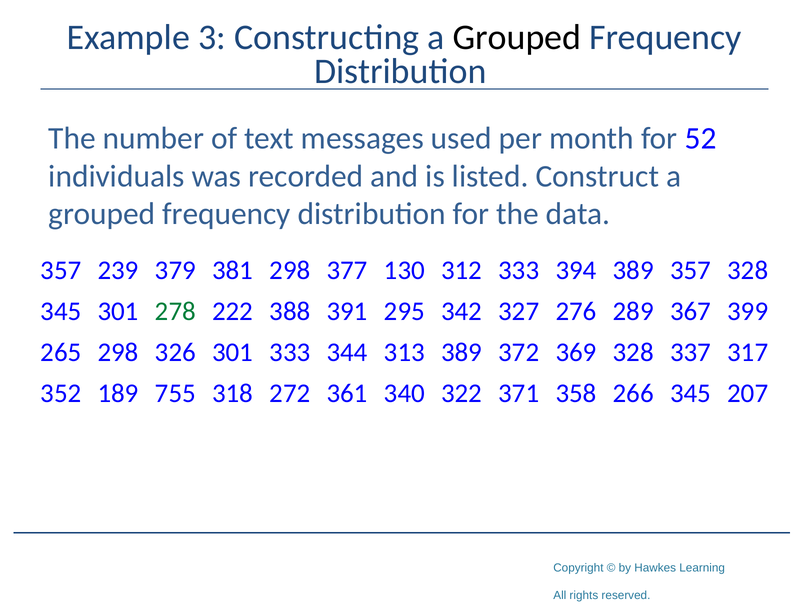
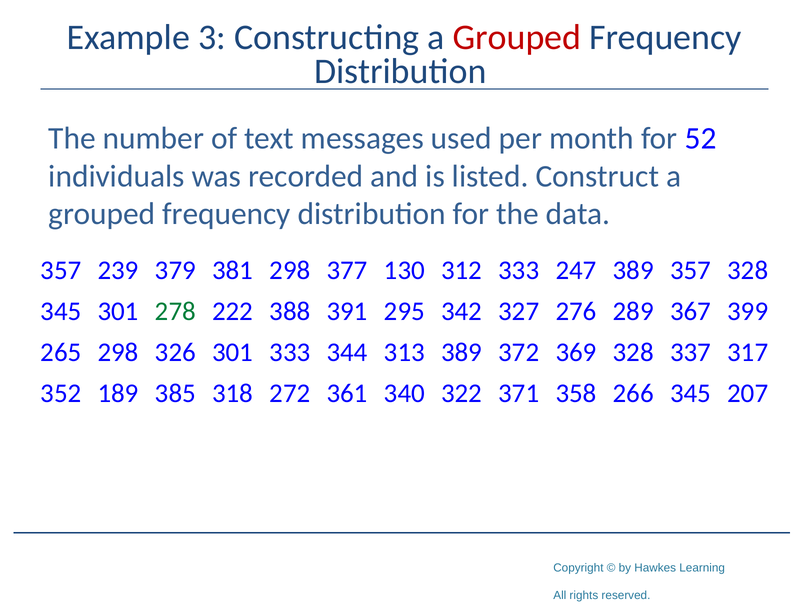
Grouped colour: black -> red (517, 38)
394: 394 -> 247 (576, 270)
755: 755 -> 385 (175, 393)
